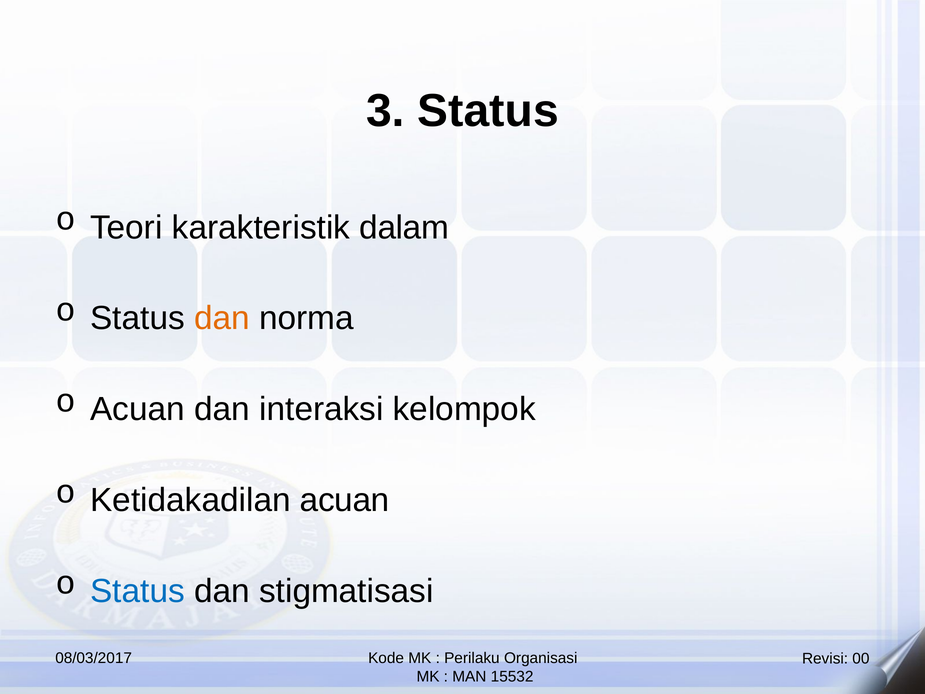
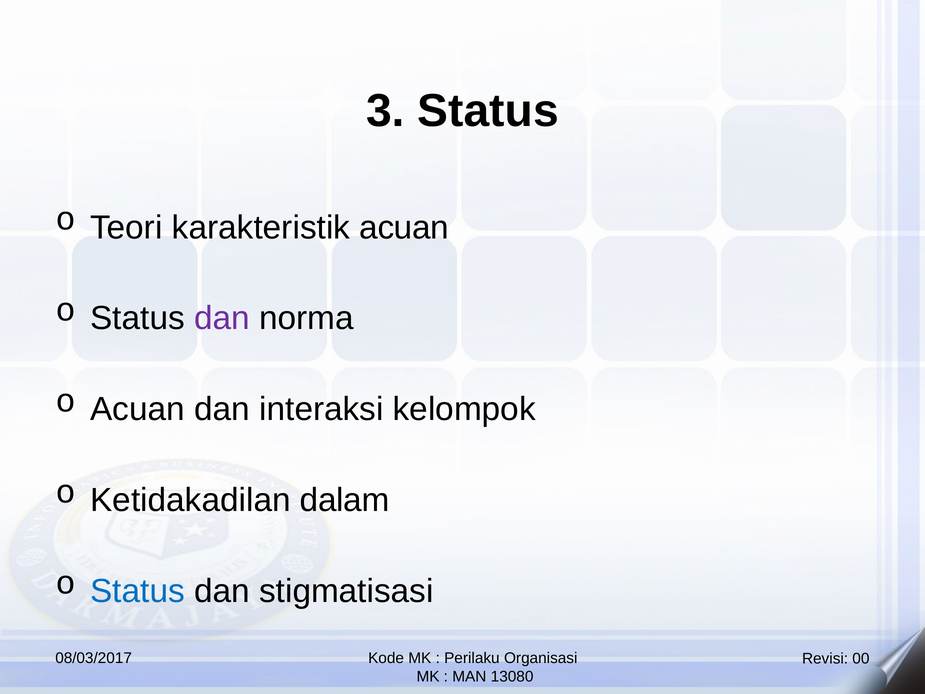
karakteristik dalam: dalam -> acuan (404, 227)
dan colour: orange -> purple (222, 318)
Ketidakadilan acuan: acuan -> dalam (345, 500)
15532: 15532 -> 13080 (512, 676)
